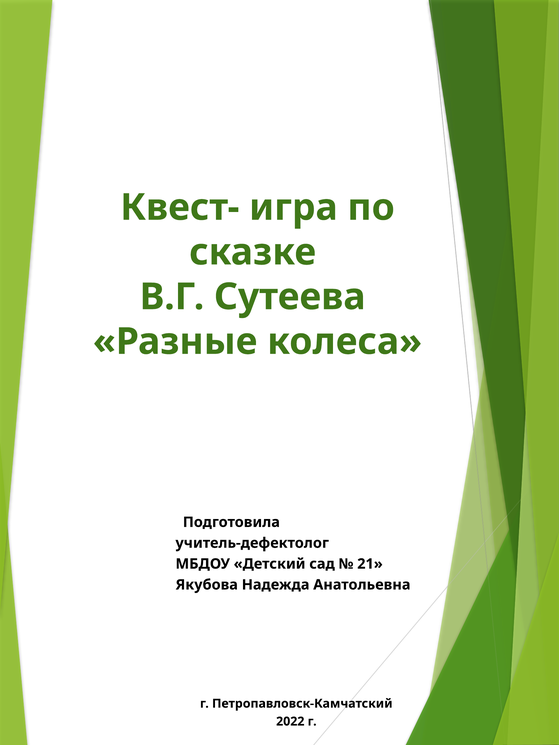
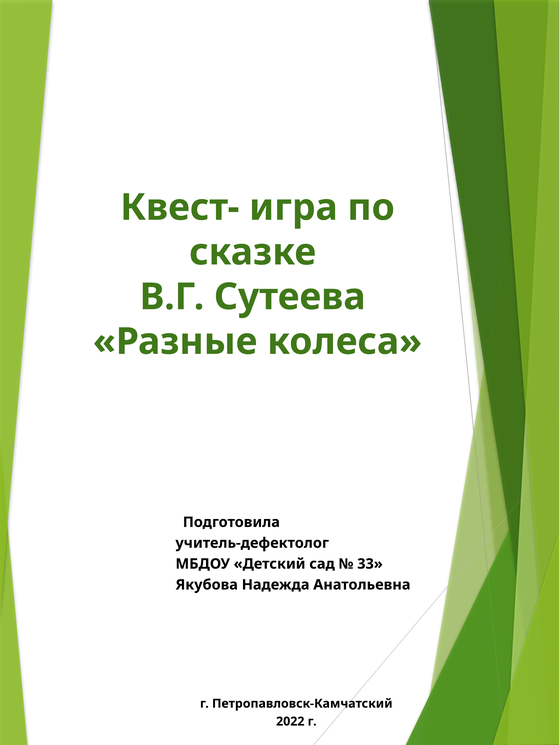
21: 21 -> 33 (370, 564)
